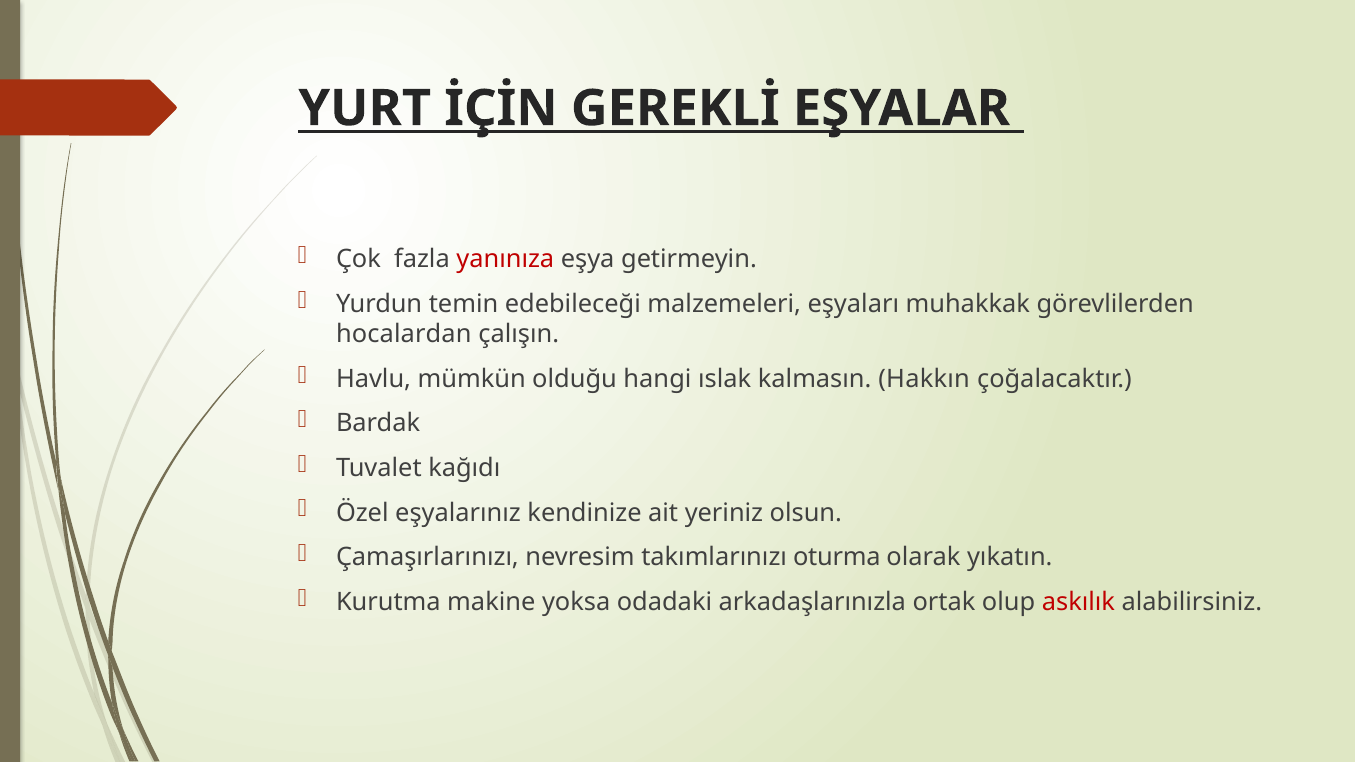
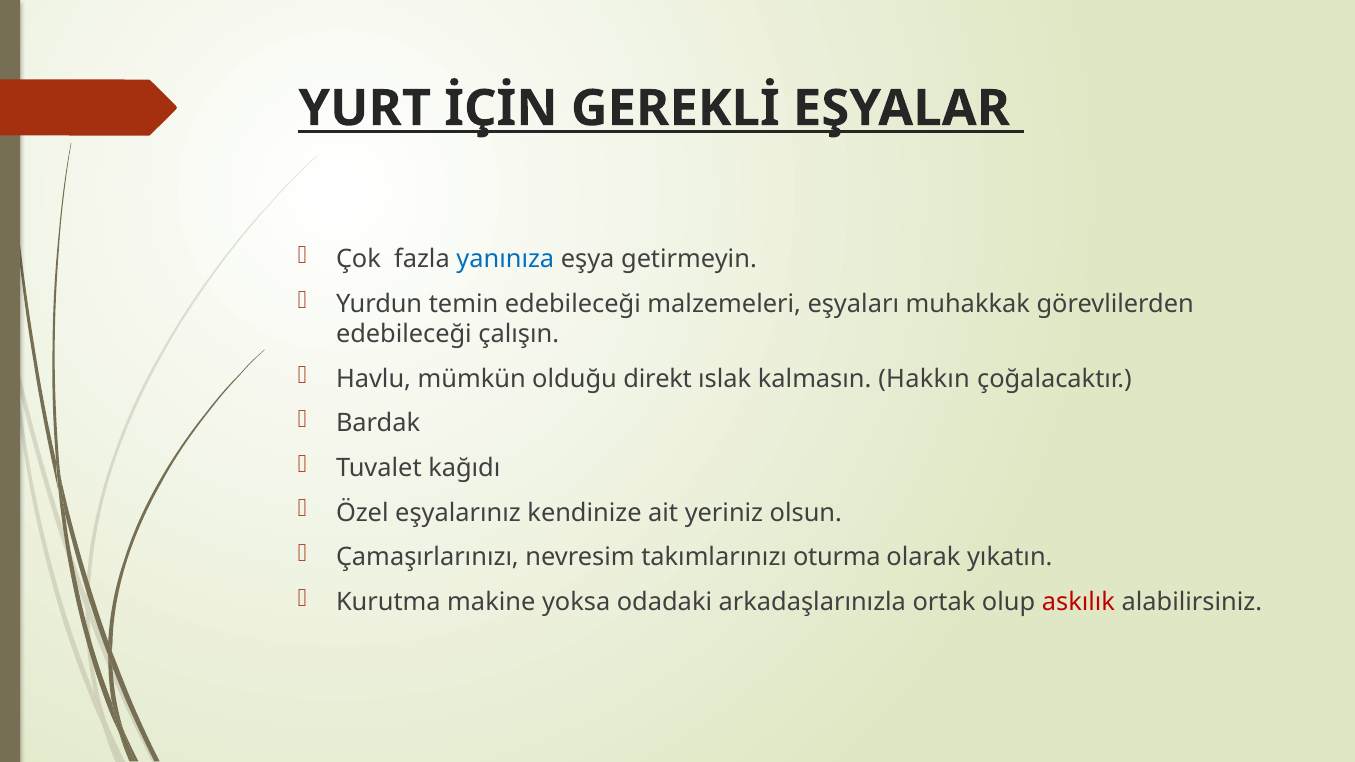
yanınıza colour: red -> blue (505, 259)
hocalardan: hocalardan -> edebileceği (404, 334)
hangi: hangi -> direkt (658, 379)
